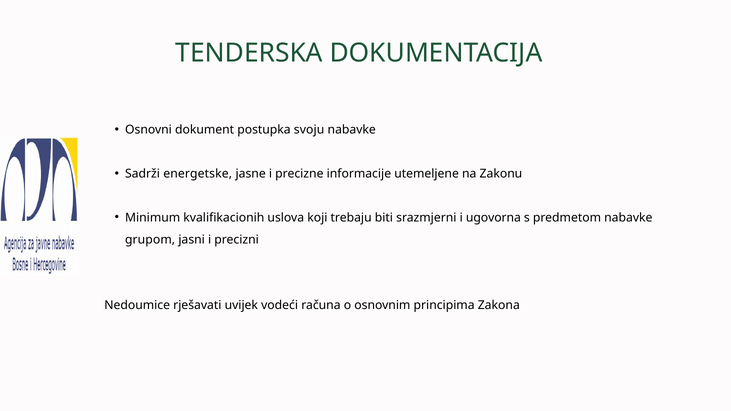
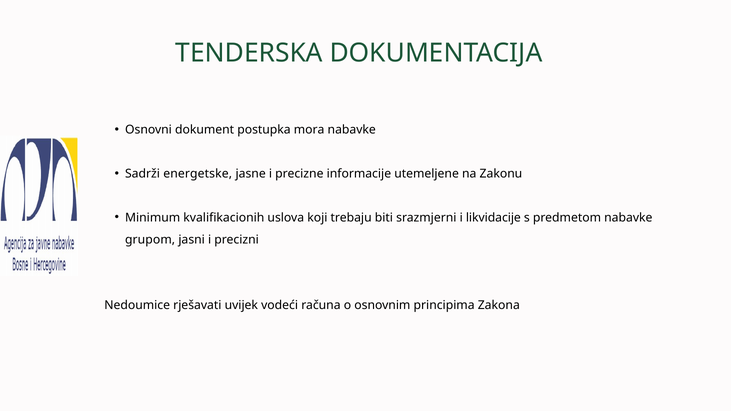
svoju: svoju -> mora (309, 130)
ugovorna: ugovorna -> likvidacije (493, 218)
